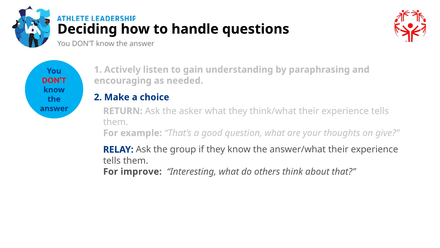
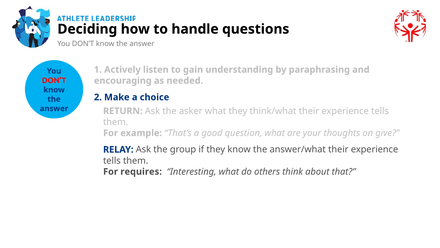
improve: improve -> requires (141, 171)
